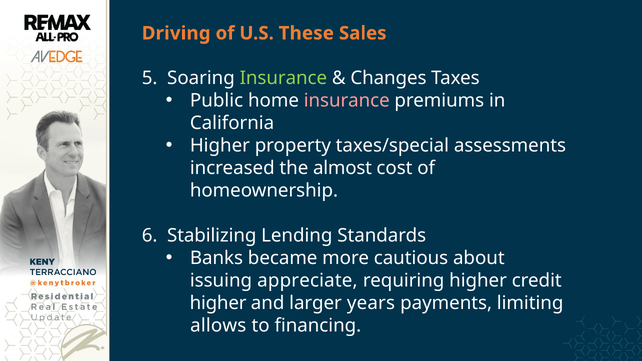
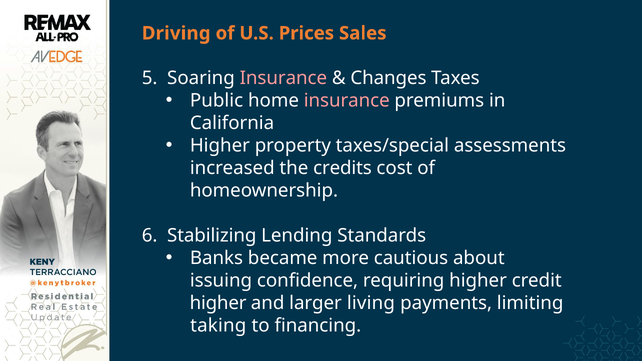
These: These -> Prices (306, 33)
Insurance colour: light green -> pink (283, 78)
almost: almost -> credits (342, 168)
appreciate: appreciate -> confidence (308, 281)
years: years -> living (371, 303)
allows: allows -> taking (218, 326)
